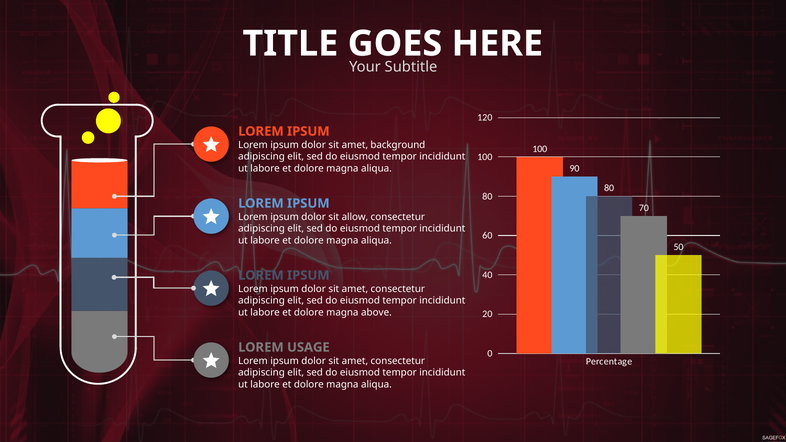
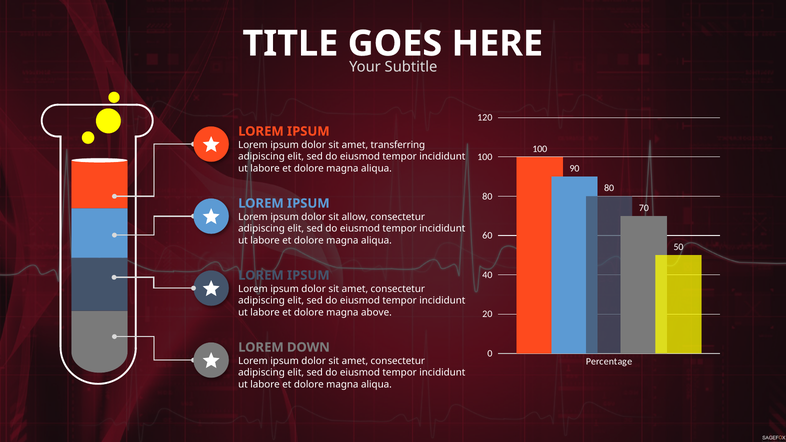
background: background -> transferring (398, 145)
USAGE: USAGE -> DOWN (308, 347)
